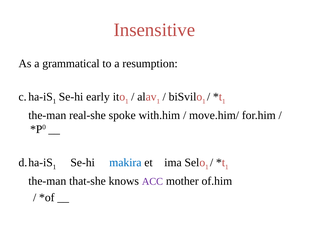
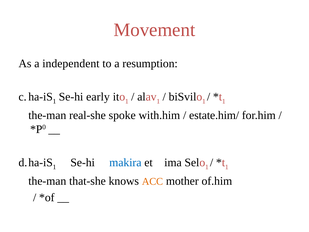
Insensitive: Insensitive -> Movement (154, 30)
grammatical: grammatical -> independent (71, 63)
move.him/: move.him/ -> estate.him/ (214, 115)
ACC colour: purple -> orange (152, 181)
